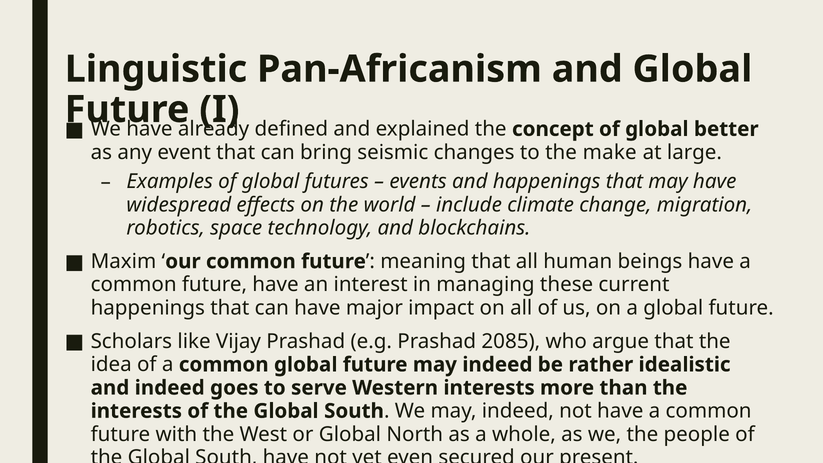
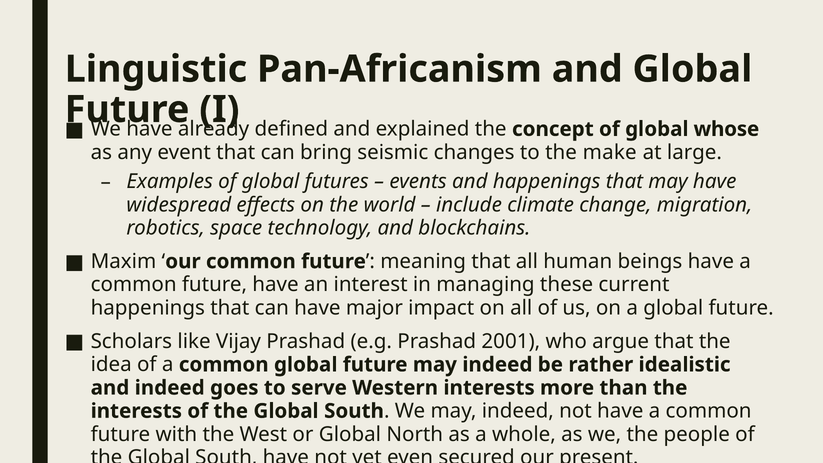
better: better -> whose (726, 129)
2085: 2085 -> 2001 (511, 341)
